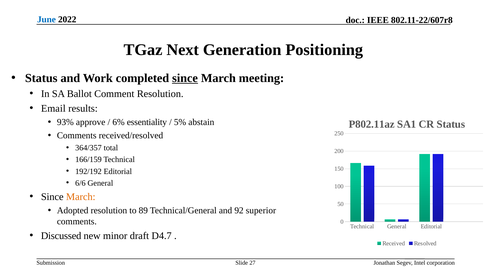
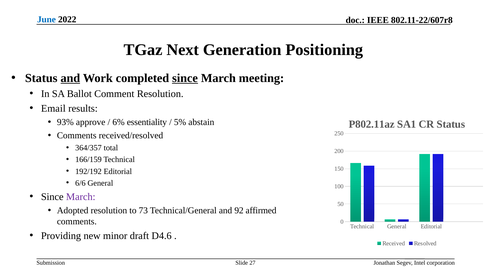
and underline: none -> present (70, 78)
March colour: orange -> purple (81, 197)
89: 89 -> 73 (143, 210)
superior: superior -> affirmed (261, 210)
Discussed: Discussed -> Providing (61, 236)
D4.7: D4.7 -> D4.6 (162, 236)
